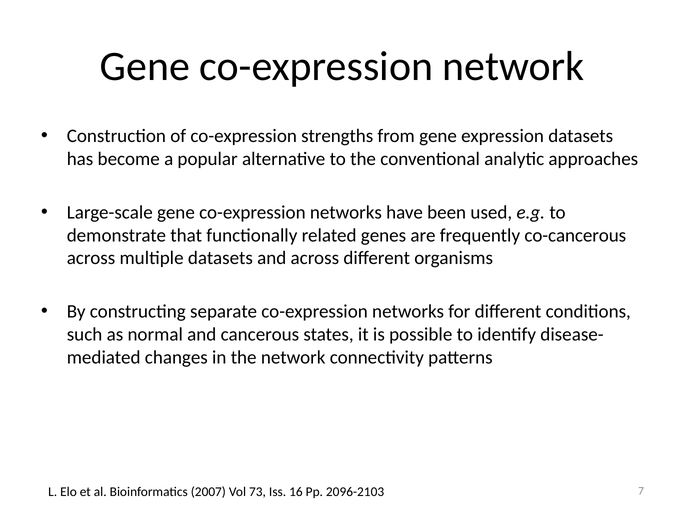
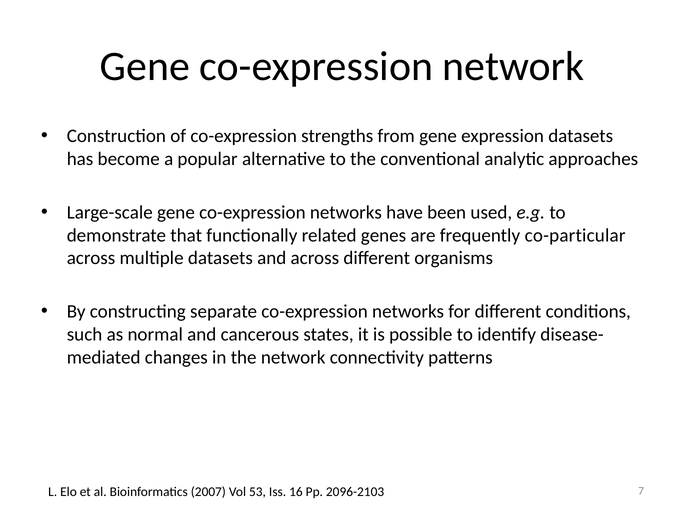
co-cancerous: co-cancerous -> co-particular (575, 235)
73: 73 -> 53 (258, 492)
